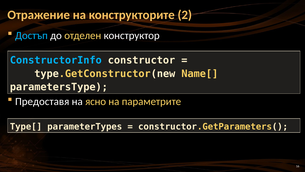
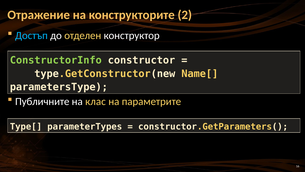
ConstructorInfo colour: light blue -> light green (56, 60)
Предоставя: Предоставя -> Публичните (42, 101)
ясно: ясно -> клас (96, 101)
